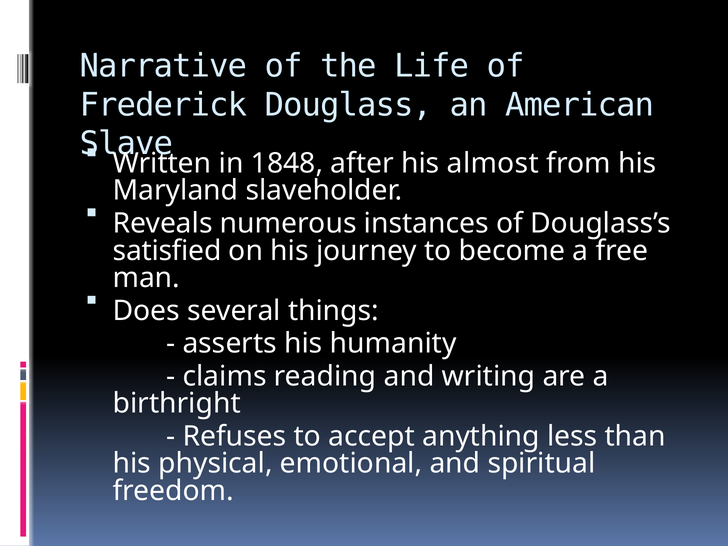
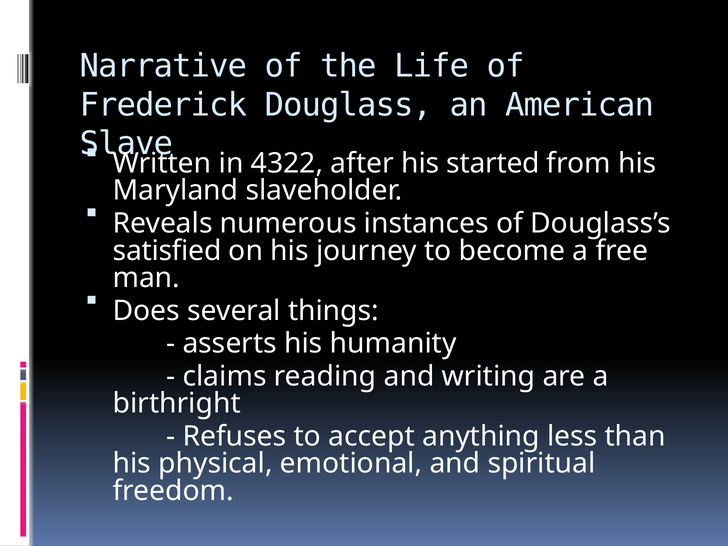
1848: 1848 -> 4322 (287, 163)
almost: almost -> started (493, 163)
